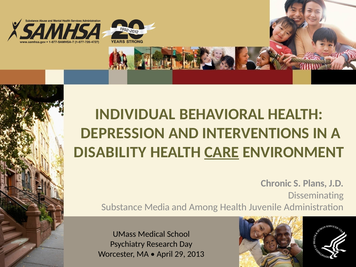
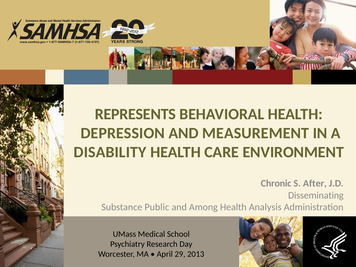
INDIVIDUAL: INDIVIDUAL -> REPRESENTS (135, 114)
INTERVENTIONS: INTERVENTIONS -> MEASUREMENT (256, 133)
CARE underline: present -> none (222, 152)
Plans: Plans -> After (315, 183)
Media: Media -> Public (157, 207)
Juvenile: Juvenile -> Analysis (265, 207)
